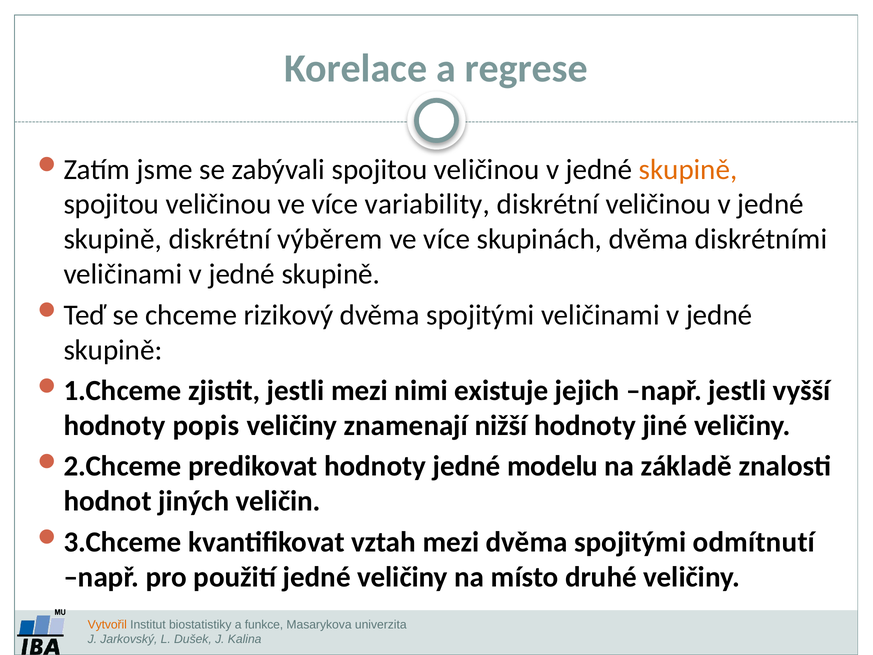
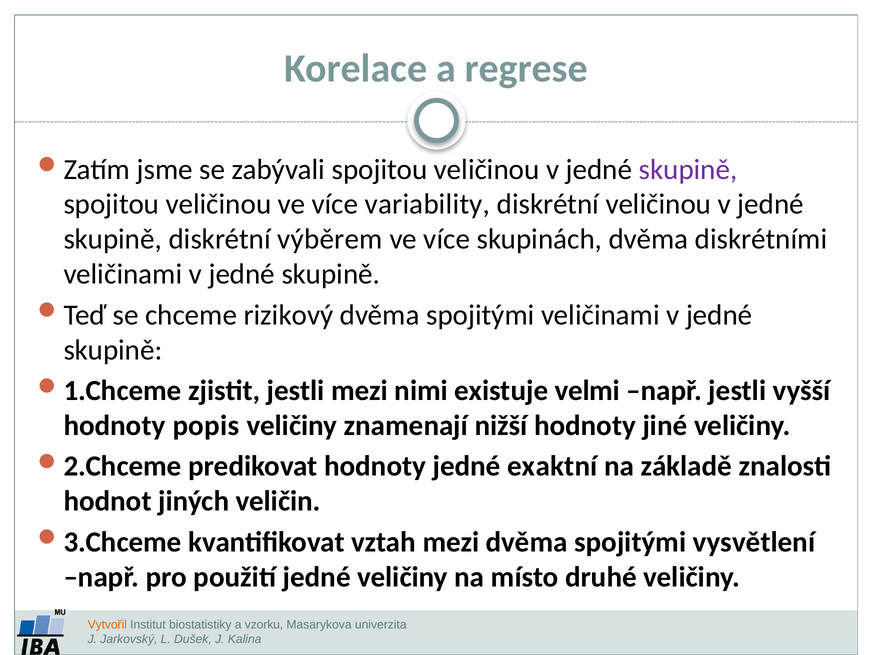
skupině colour: orange -> purple (688, 169)
jejich: jejich -> velmi (587, 390)
modelu: modelu -> exaktní (552, 466)
odmítnutí: odmítnutí -> vysvětlení (754, 542)
funkce: funkce -> vzorku (264, 624)
